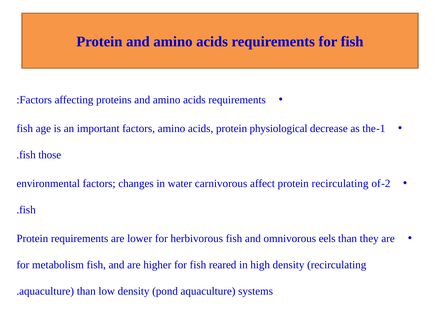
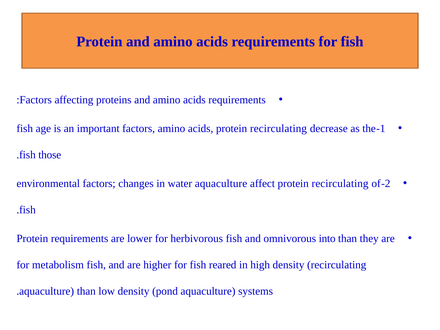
acids protein physiological: physiological -> recirculating (278, 128)
water carnivorous: carnivorous -> aquaculture (221, 183)
eels: eels -> into (327, 238)
